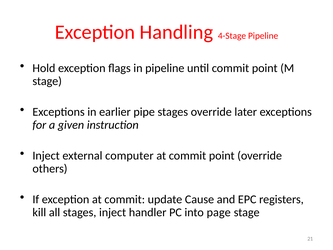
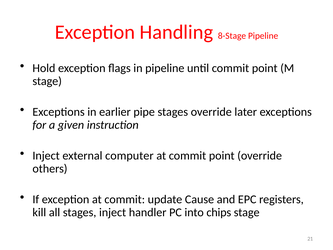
4-Stage: 4-Stage -> 8-Stage (232, 36)
page: page -> chips (219, 212)
